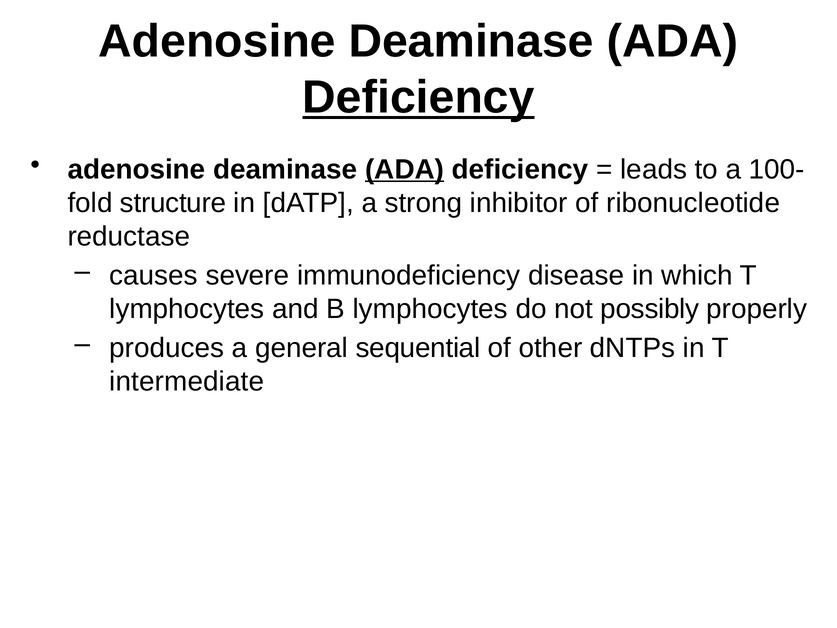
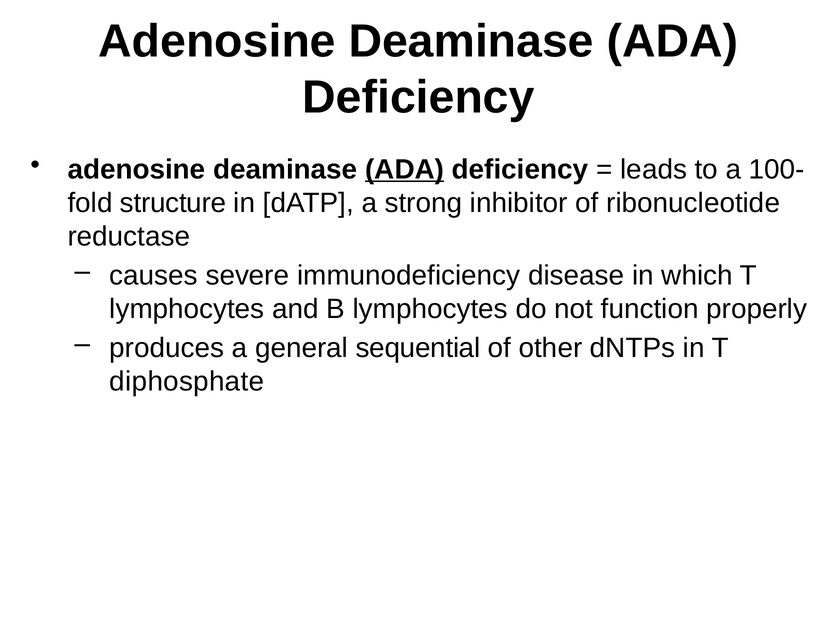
Deficiency underline: present -> none (418, 97)
possibly: possibly -> function (650, 309)
intermediate: intermediate -> diphosphate (187, 381)
